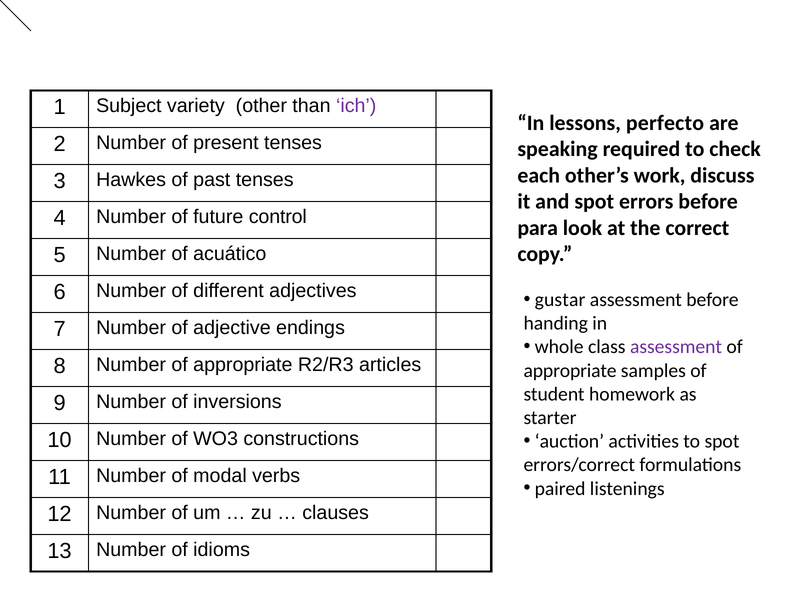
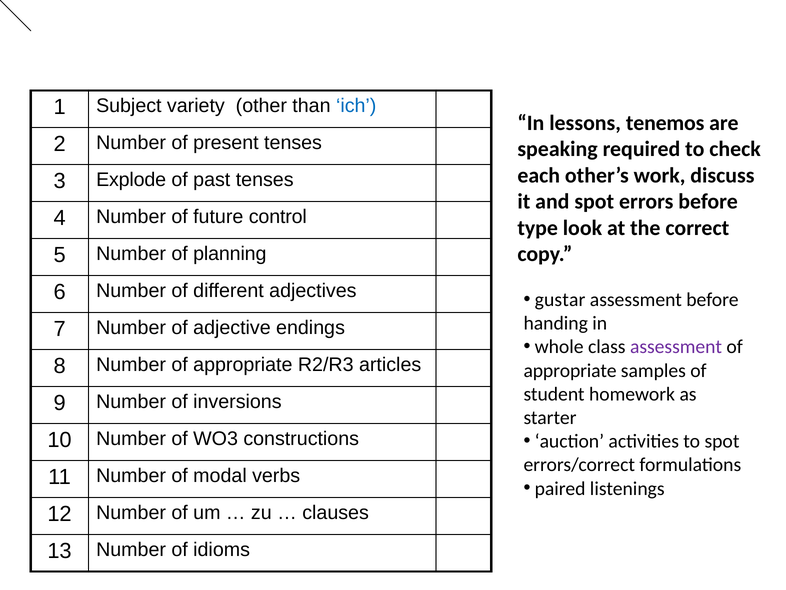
ich colour: purple -> blue (356, 106)
perfecto: perfecto -> tenemos (665, 123)
Hawkes: Hawkes -> Explode (131, 180)
para: para -> type (538, 228)
acuático: acuático -> planning (230, 254)
